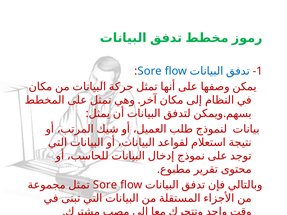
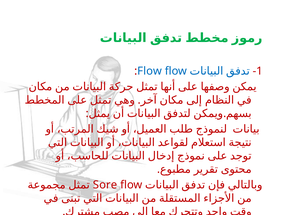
Sore: Sore -> Flow (150, 71)
